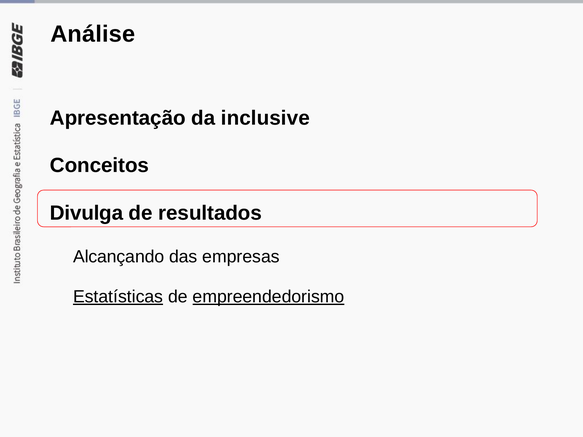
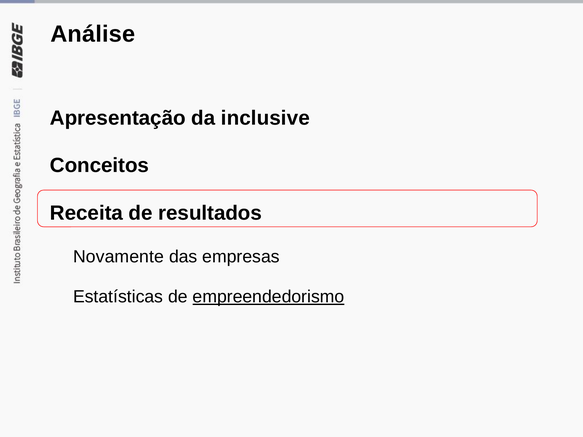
Divulga: Divulga -> Receita (86, 213)
Alcançando: Alcançando -> Novamente (119, 257)
Estatísticas underline: present -> none (118, 297)
